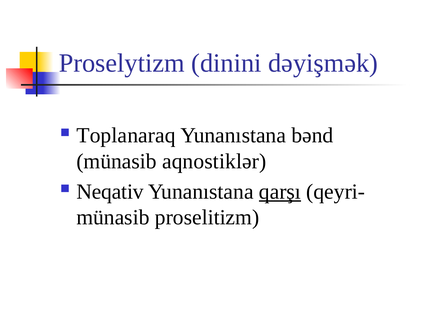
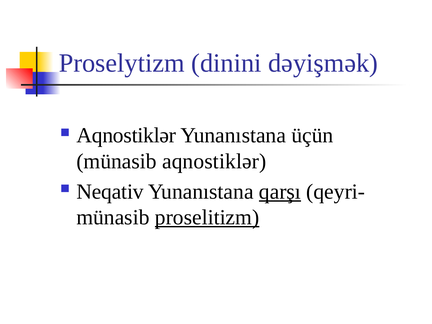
Toplanaraq: Toplanaraq -> Aqnostiklər (126, 135)
bənd: bənd -> üçün (312, 135)
proselitizm underline: none -> present (207, 218)
